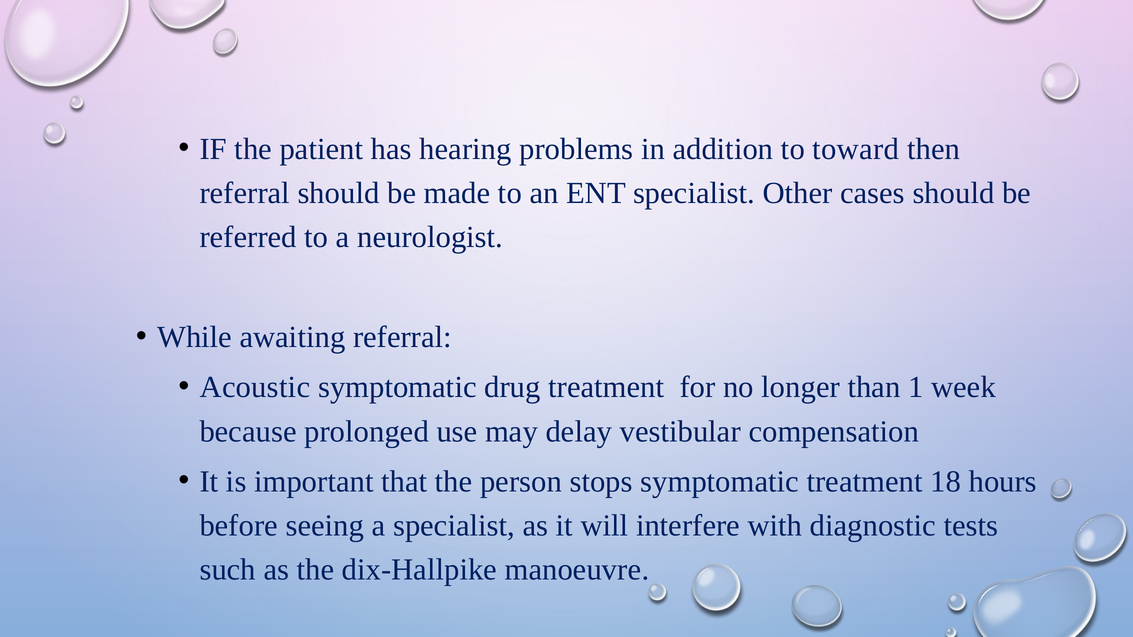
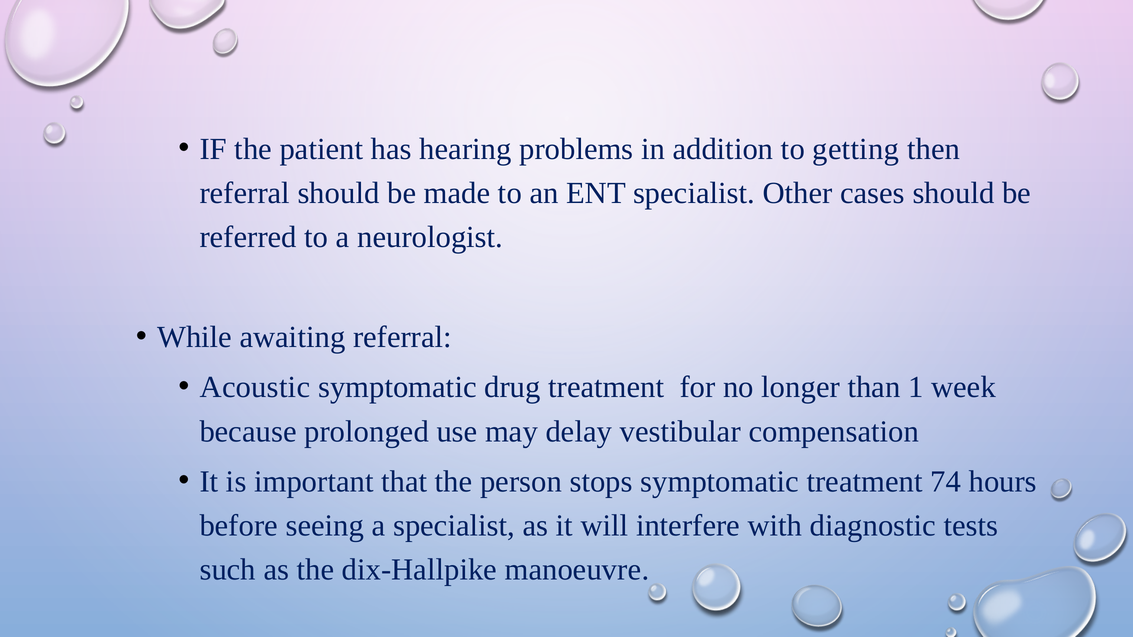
toward: toward -> getting (856, 149)
18: 18 -> 74 (946, 482)
